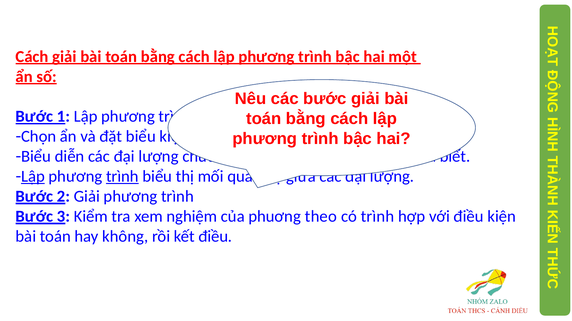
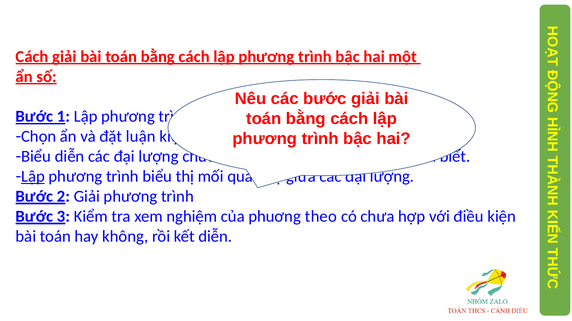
đặt biểu: biểu -> luận (141, 137)
trình underline: present -> none (122, 177)
có trình: trình -> chưa (377, 217)
kết điều: điều -> diễn (215, 237)
